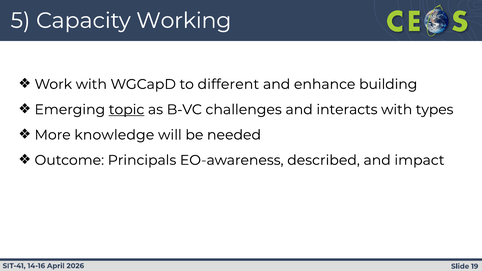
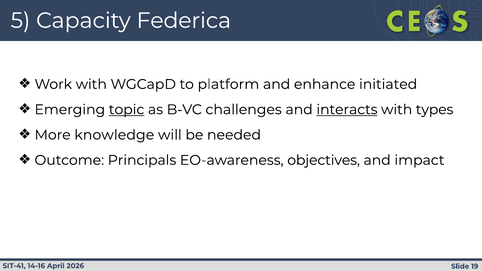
Working: Working -> Federica (184, 21)
different: different -> platform (228, 84)
building: building -> initiated (388, 84)
interacts underline: none -> present (347, 110)
described: described -> objectives (324, 160)
